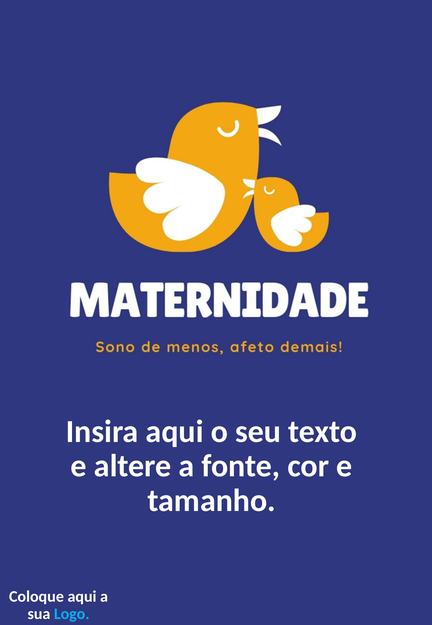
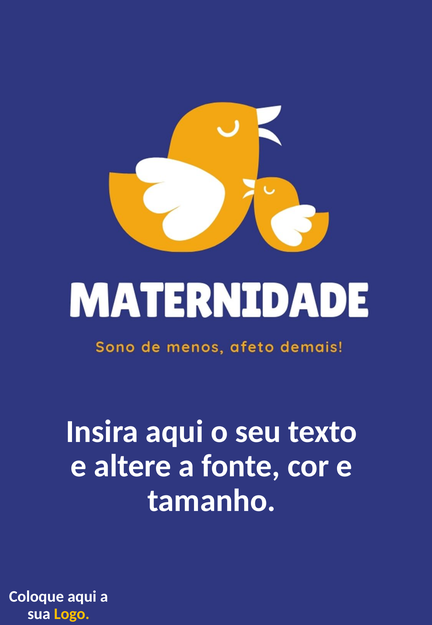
Logo colour: light blue -> yellow (72, 613)
